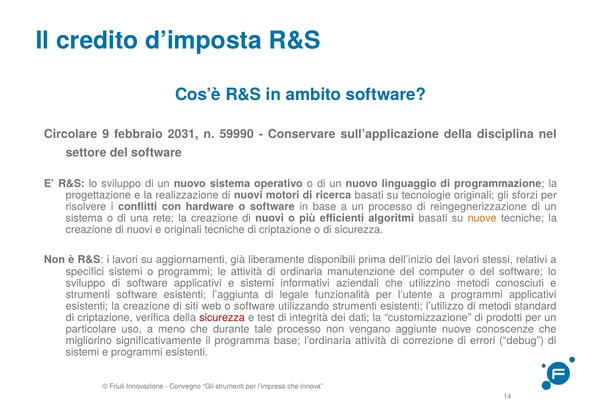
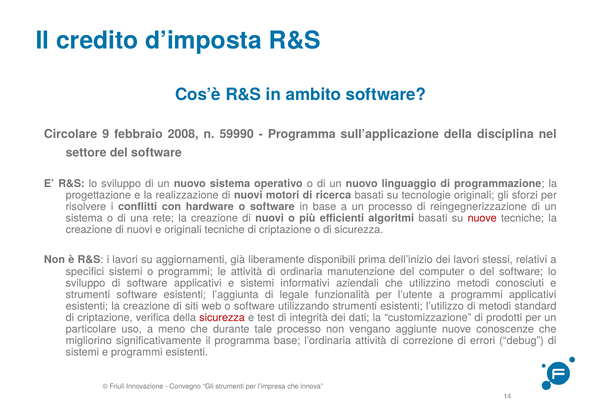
2031: 2031 -> 2008 (183, 134)
Conservare: Conservare -> Programma (302, 134)
nuove colour: orange -> red (482, 218)
